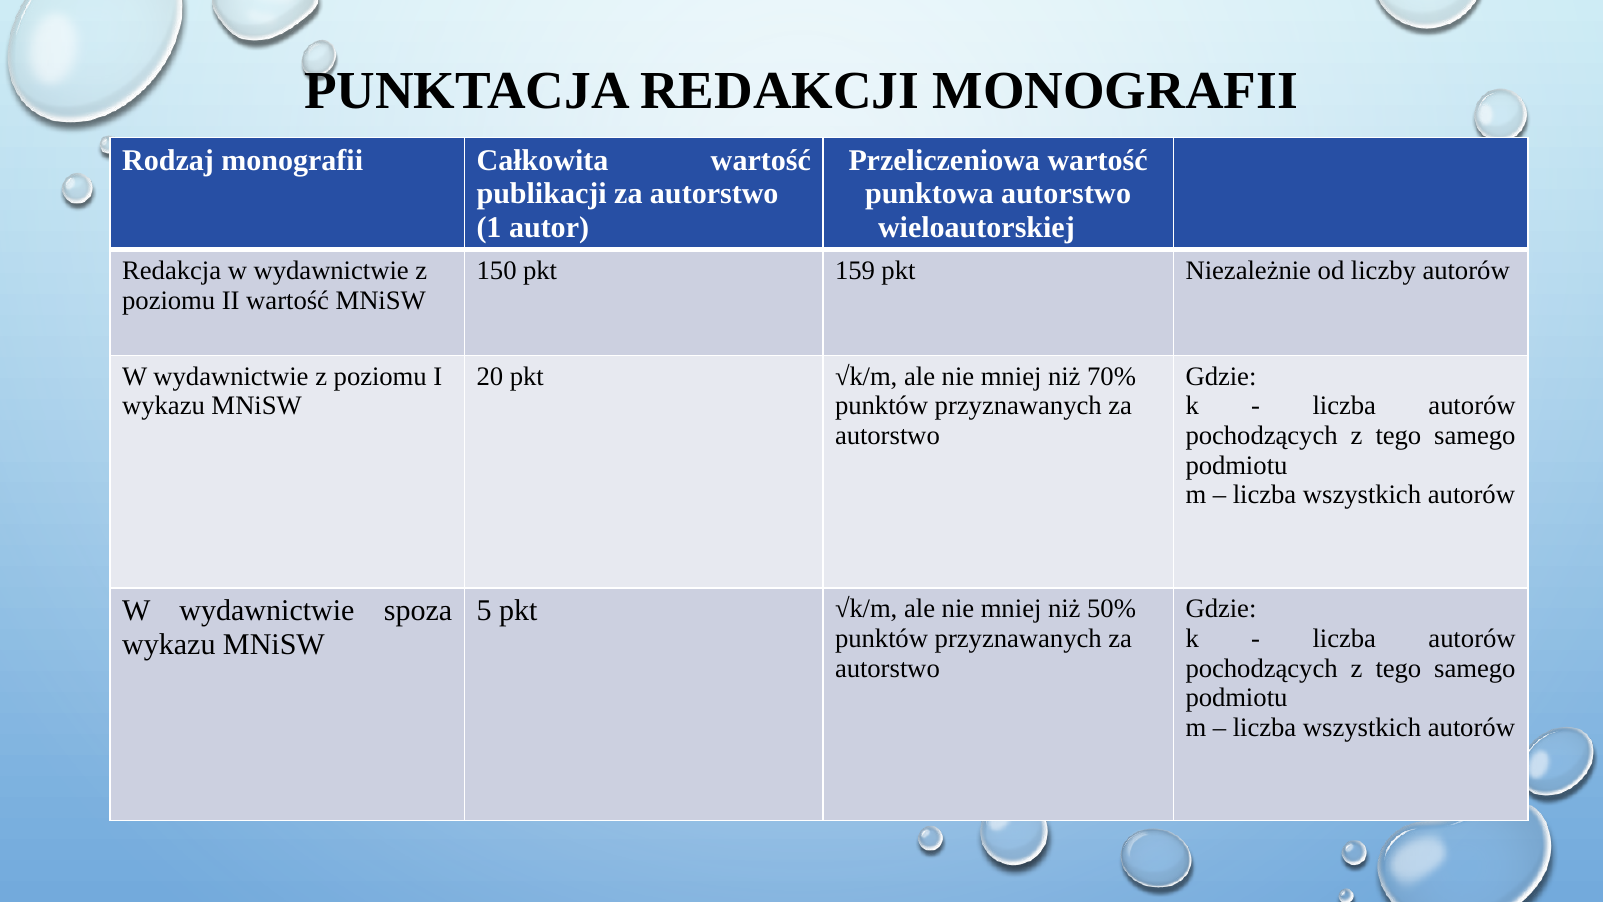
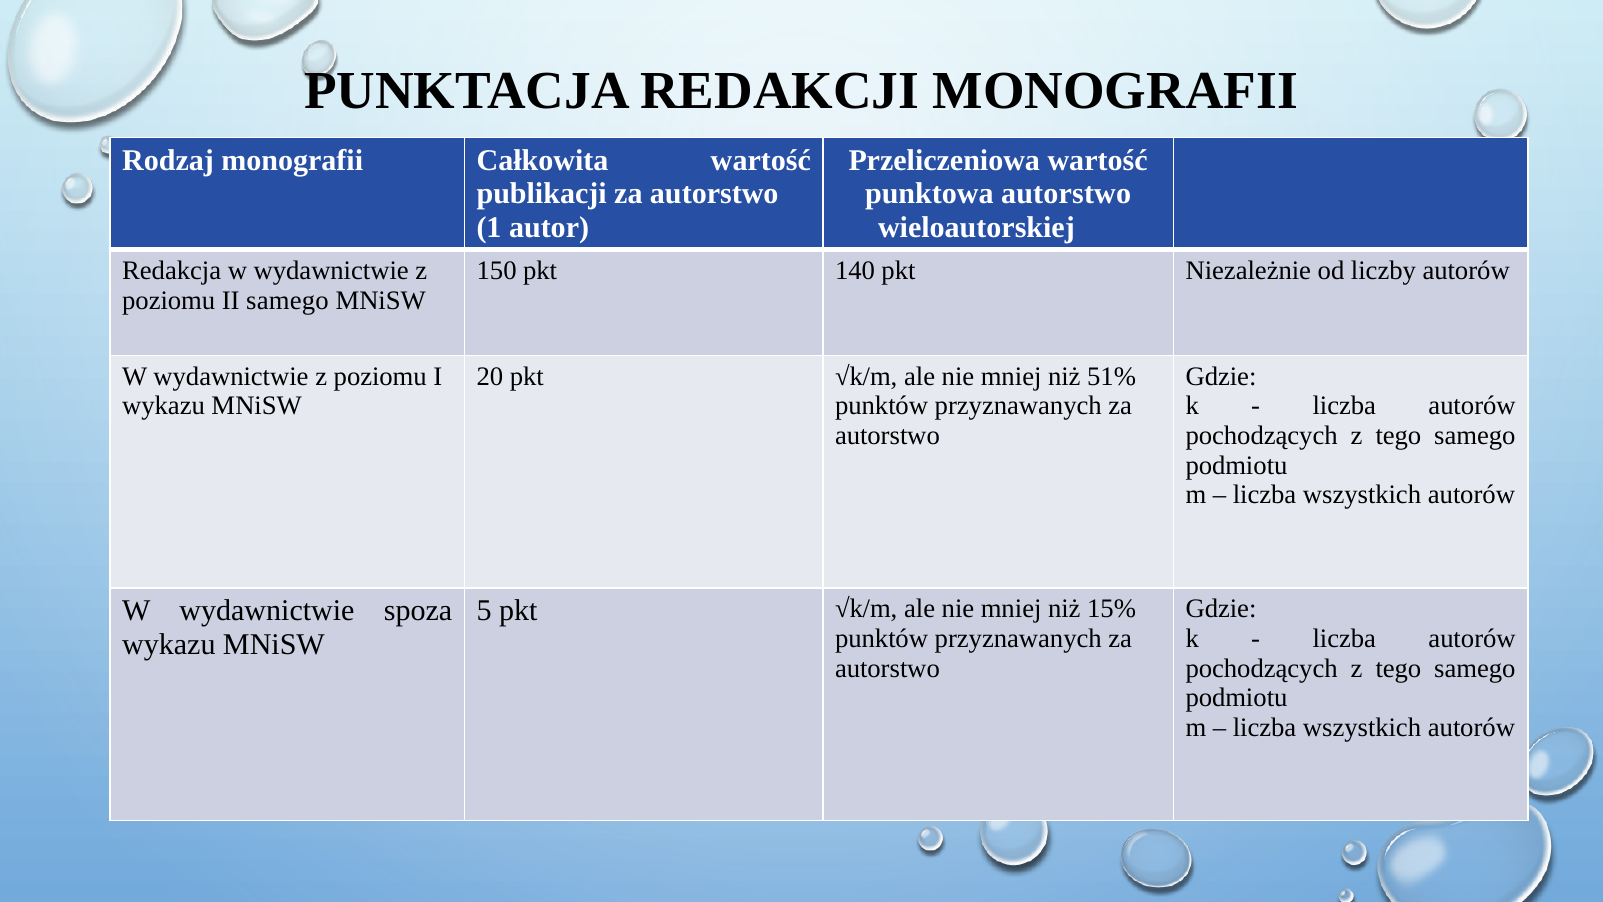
159: 159 -> 140 (855, 271)
II wartość: wartość -> samego (287, 300)
70%: 70% -> 51% (1112, 376)
50%: 50% -> 15% (1112, 609)
